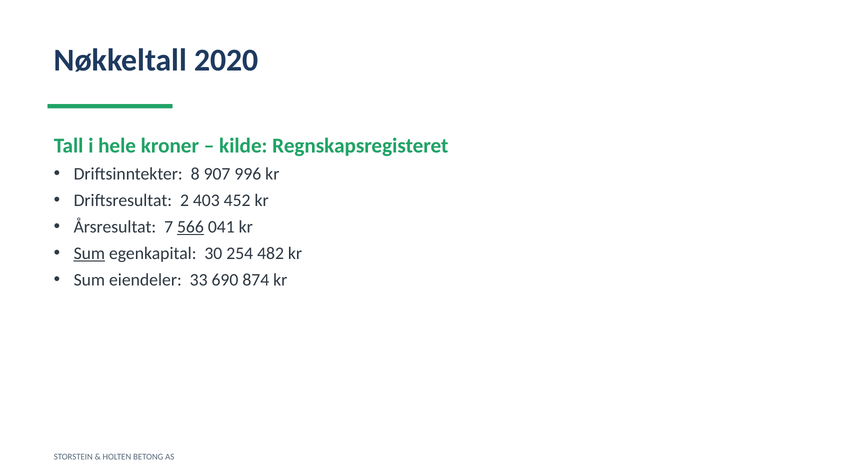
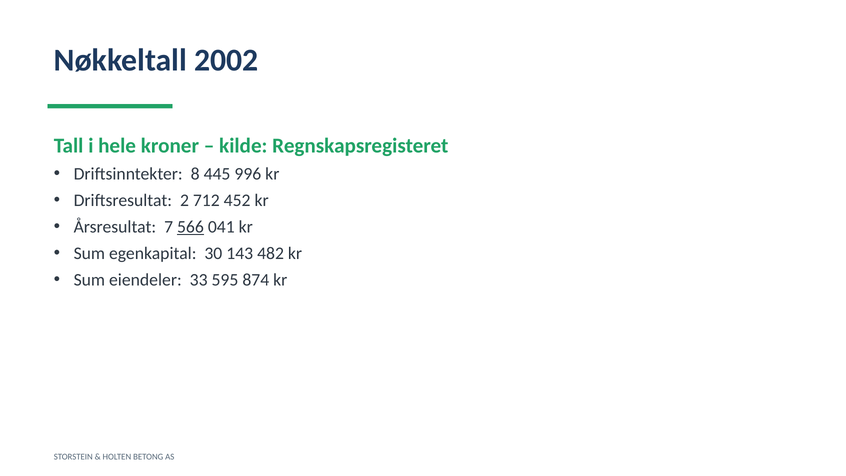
2020: 2020 -> 2002 (226, 60)
907: 907 -> 445 (217, 174)
403: 403 -> 712 (206, 200)
Sum underline: present -> none (89, 253)
254: 254 -> 143 (240, 253)
690: 690 -> 595 (225, 280)
